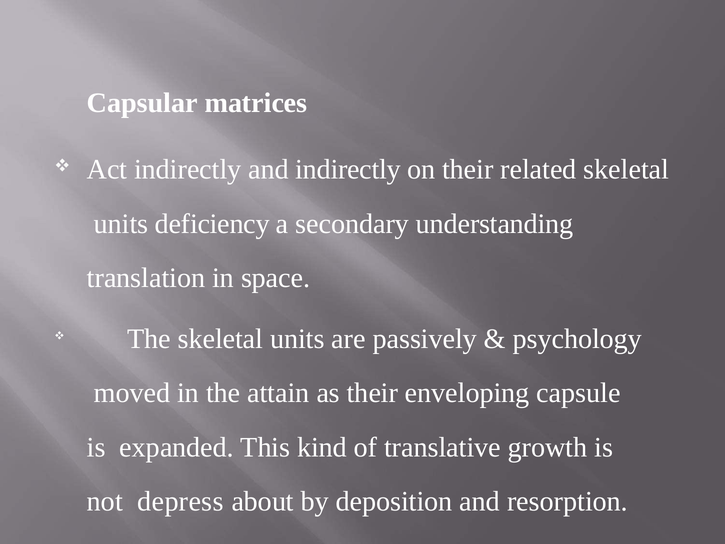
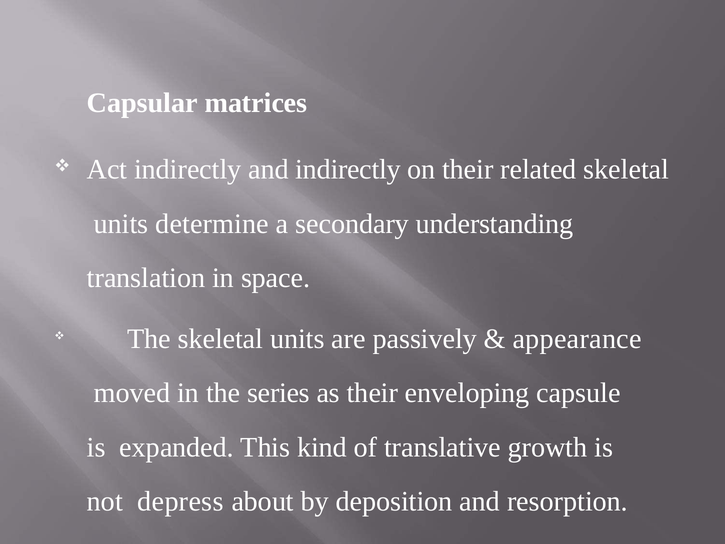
deficiency: deficiency -> determine (212, 224)
psychology: psychology -> appearance (577, 339)
attain: attain -> series (279, 393)
